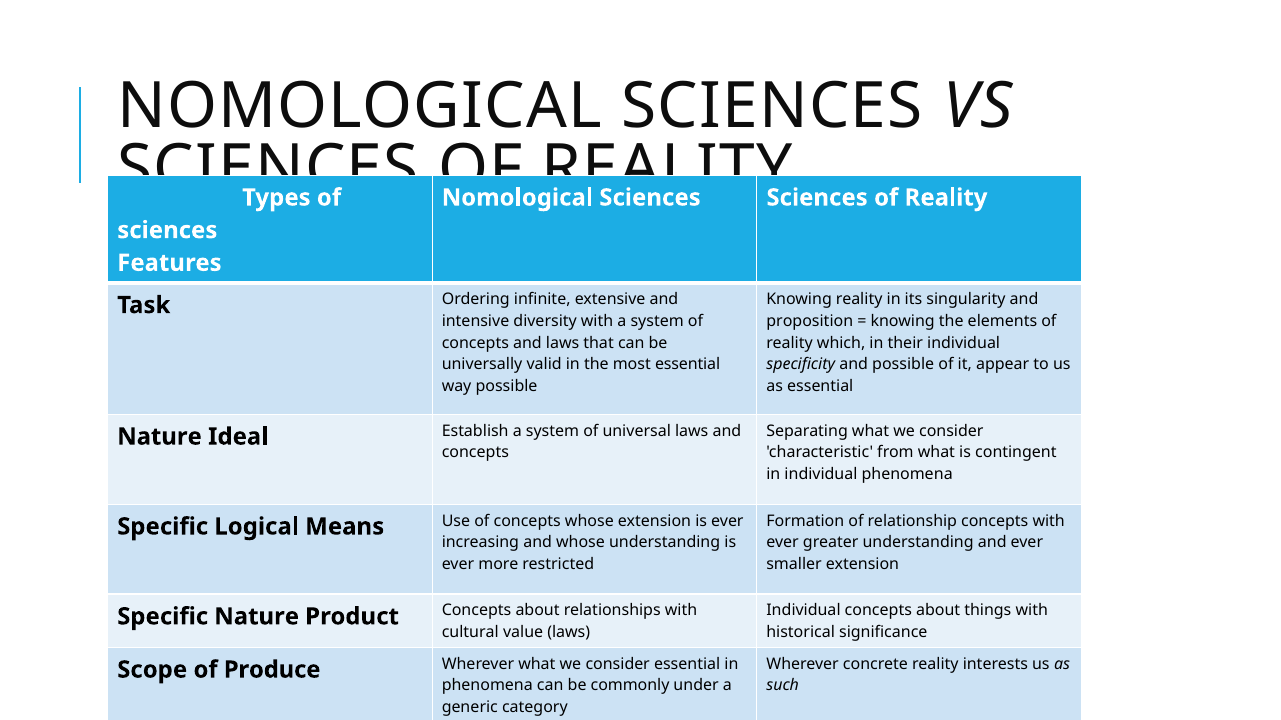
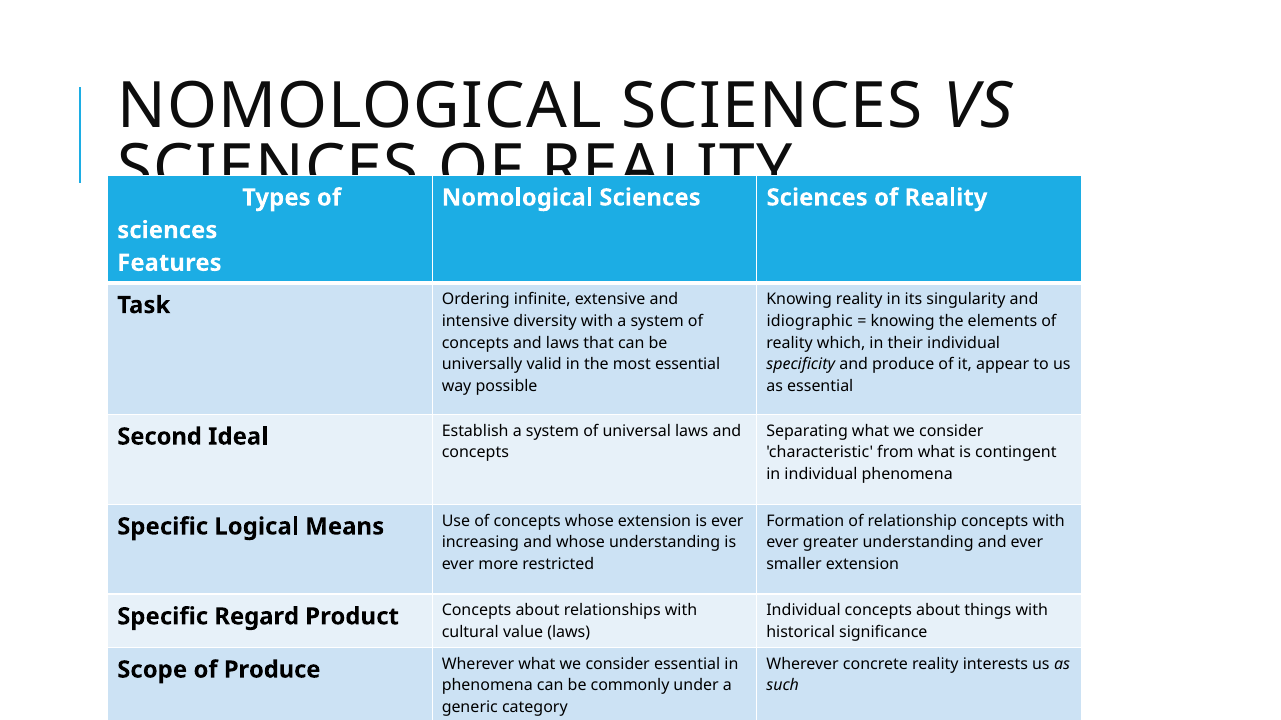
proposition: proposition -> idiographic (810, 321)
and possible: possible -> produce (903, 365)
Nature: Nature -> Second (160, 437)
Specific Nature: Nature -> Regard (257, 617)
